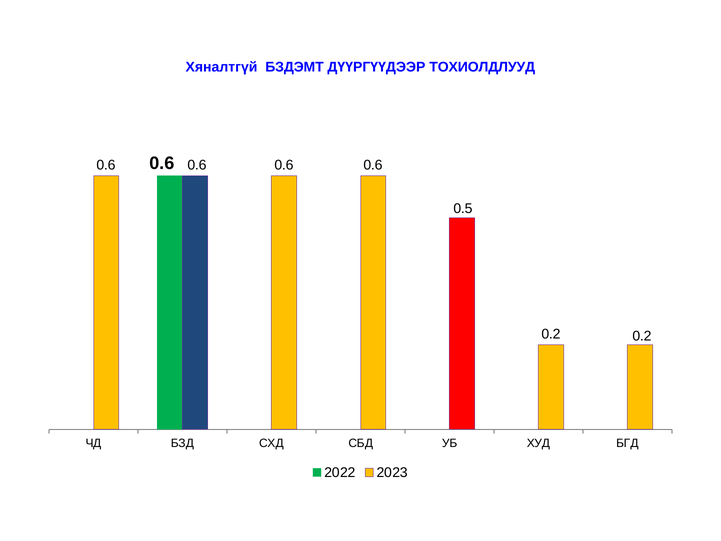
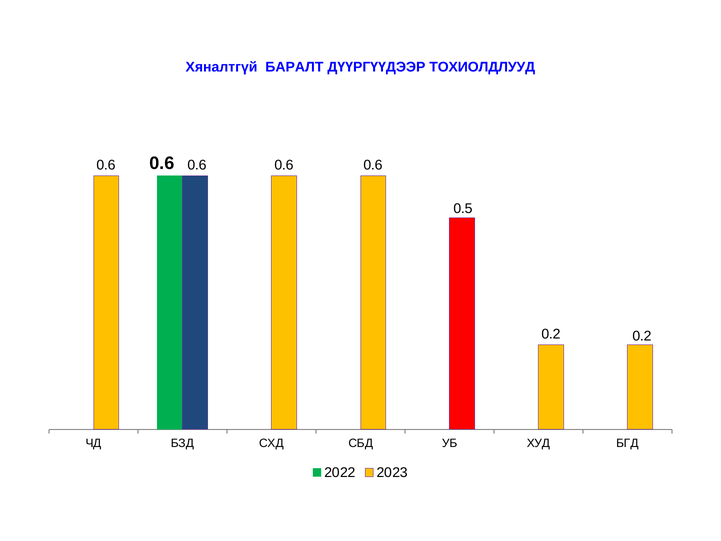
БЗДЭМТ: БЗДЭМТ -> БАРАЛТ (294, 67)
